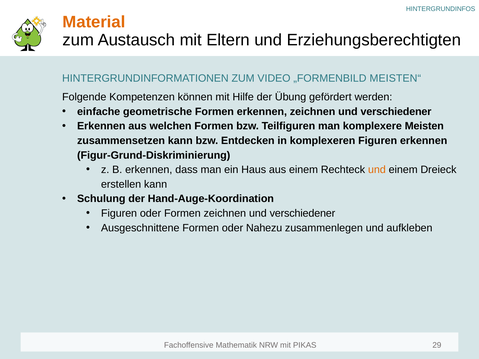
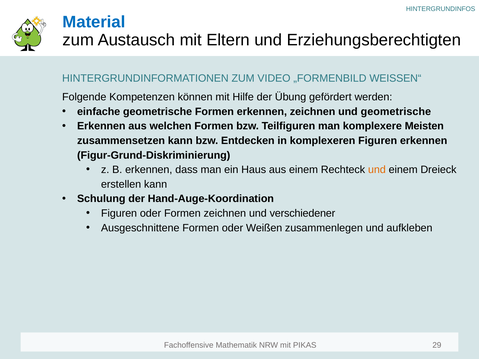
Material colour: orange -> blue (94, 22)
MEISTEN“: MEISTEN“ -> WEISSEN“ (395, 78)
erkennen zeichnen und verschiedener: verschiedener -> geometrische (396, 112)
Nahezu: Nahezu -> Weißen (264, 228)
